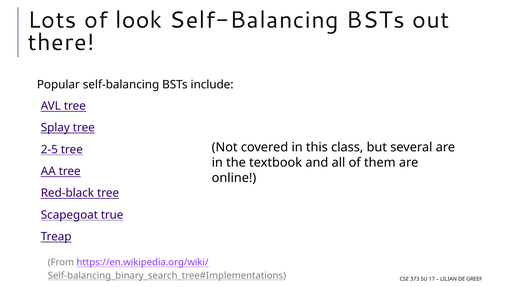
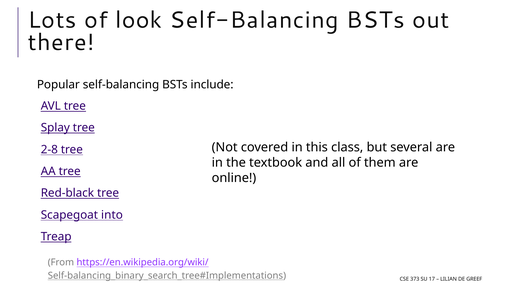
2-5: 2-5 -> 2-8 (49, 149)
true: true -> into (112, 215)
